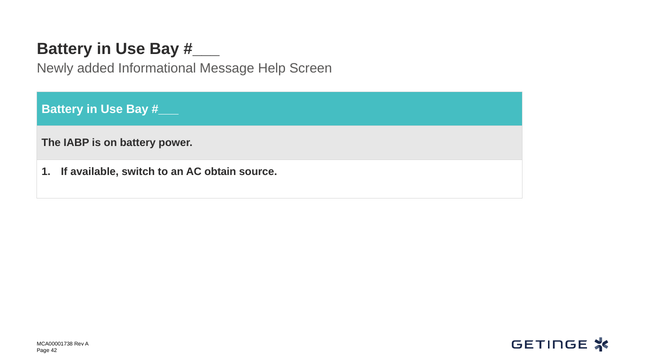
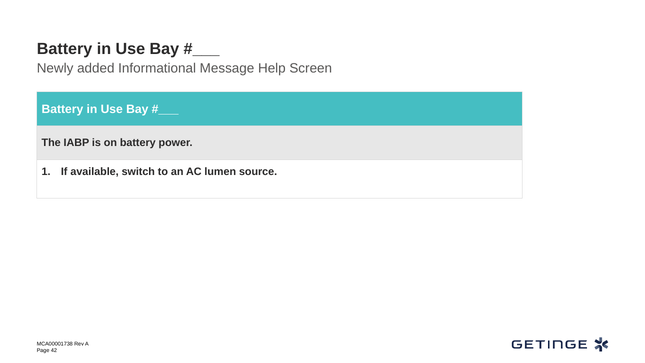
obtain: obtain -> lumen (220, 172)
